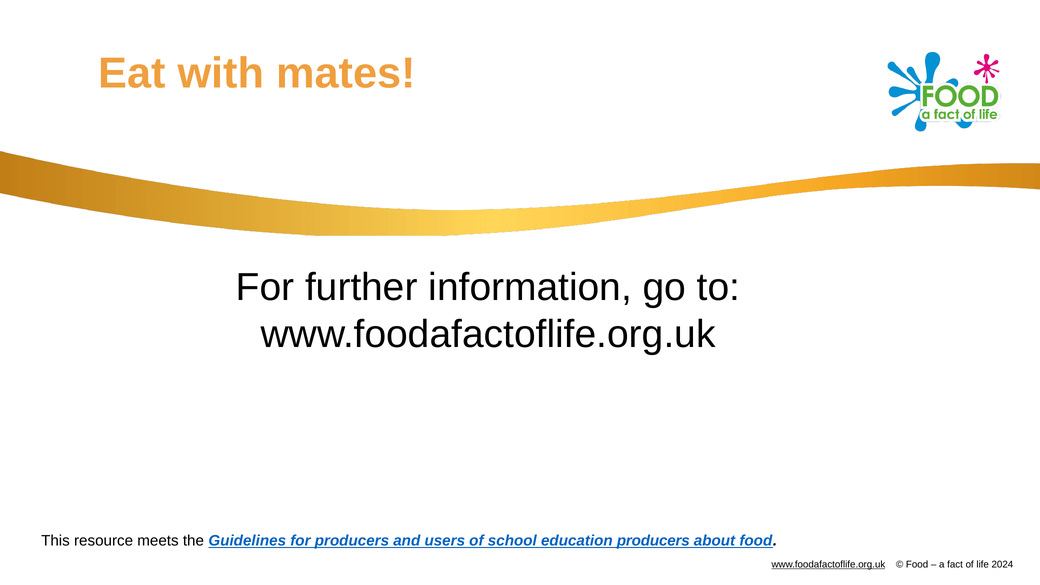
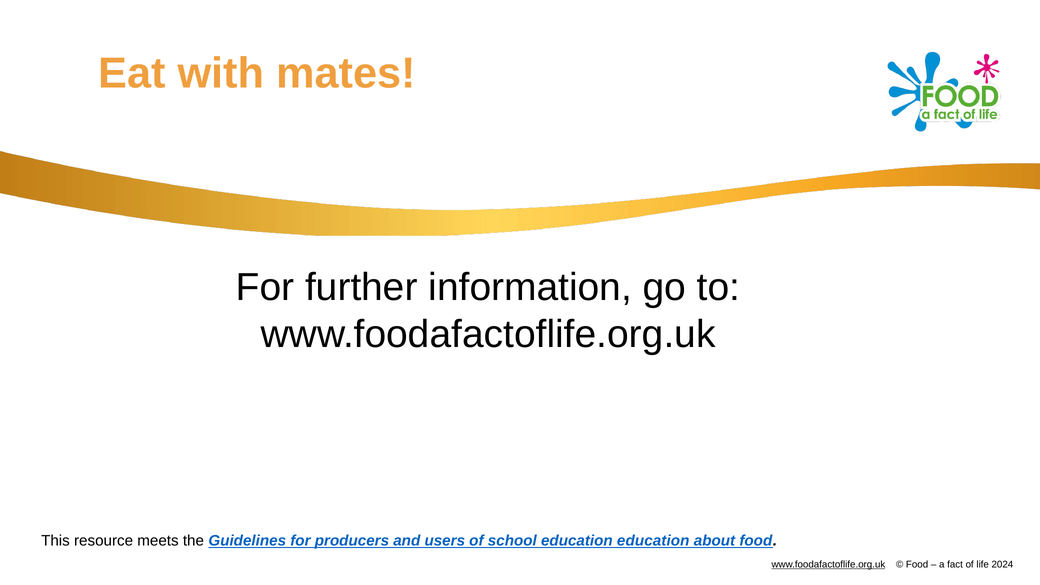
education producers: producers -> education (653, 541)
